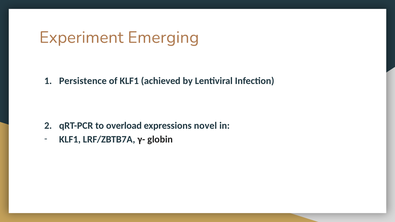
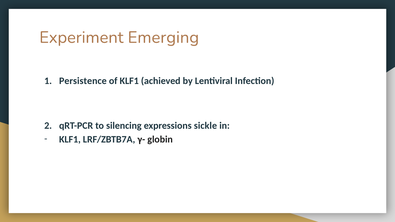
overload: overload -> silencing (124, 126)
novel: novel -> sickle (205, 126)
